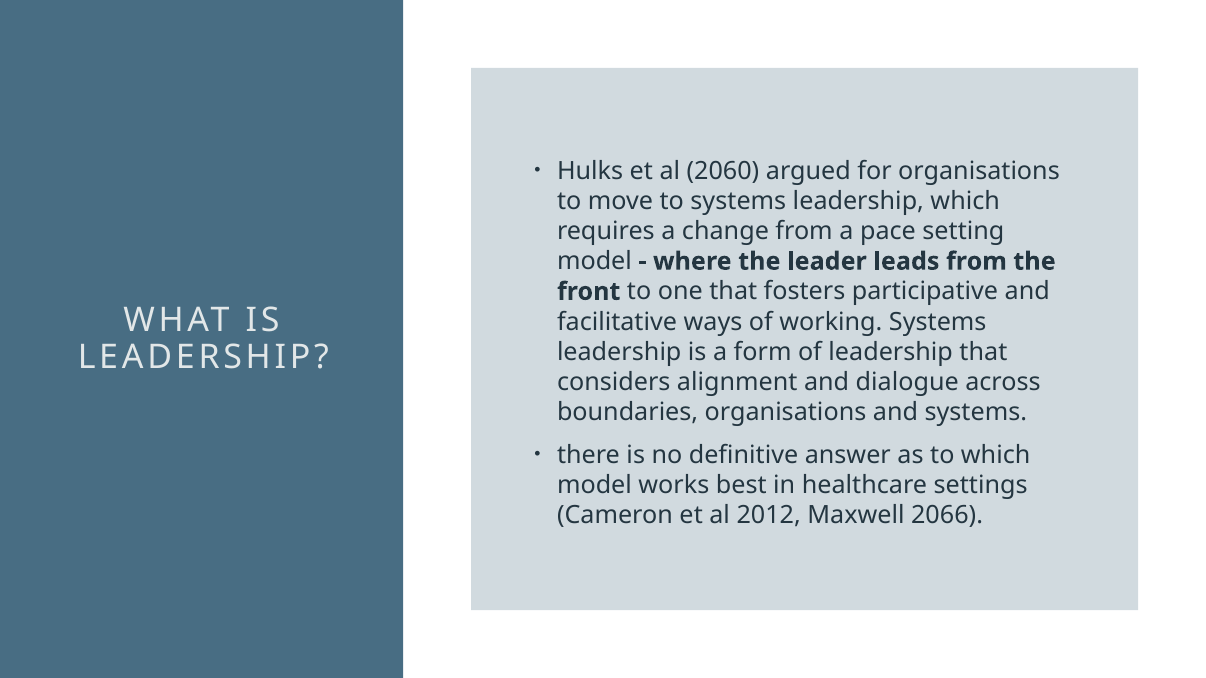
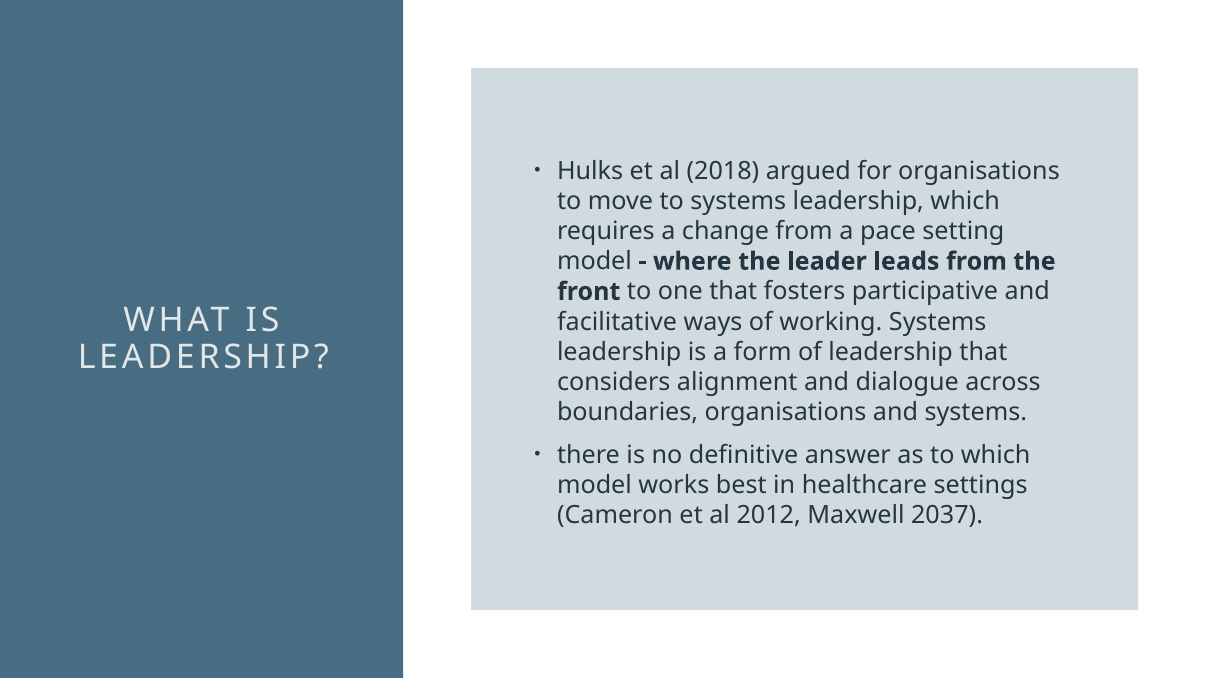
2060: 2060 -> 2018 (723, 171)
2066: 2066 -> 2037 (947, 516)
